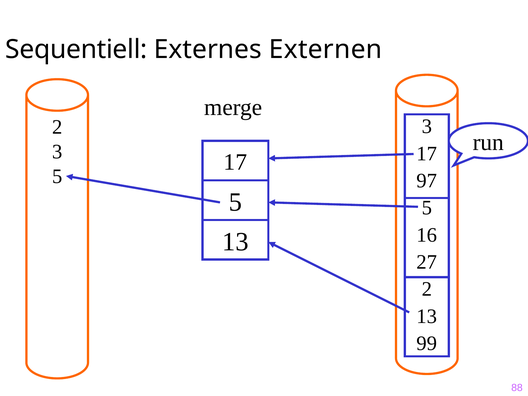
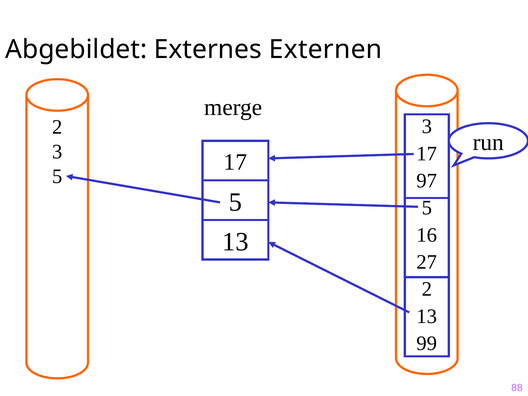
Sequentiell: Sequentiell -> Abgebildet (76, 49)
